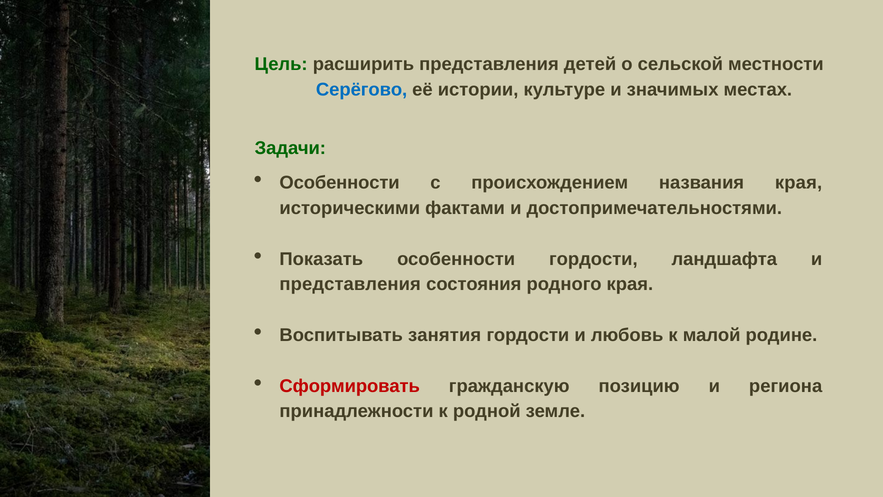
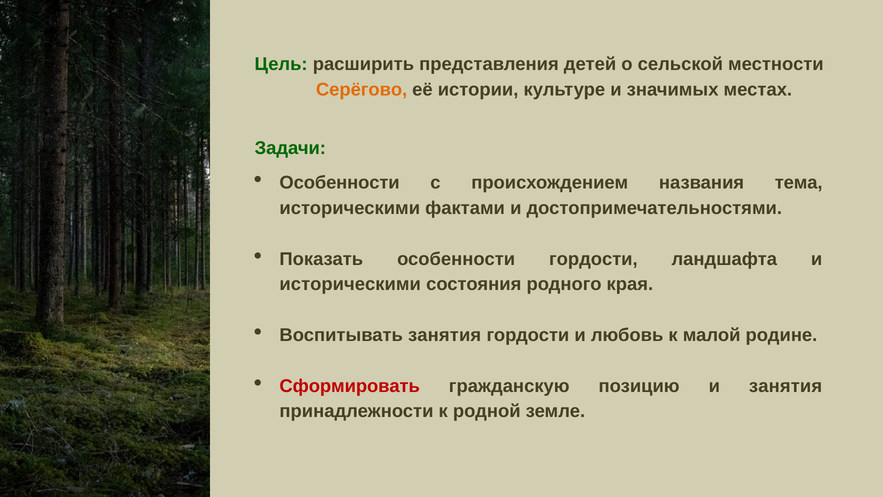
Серёгово colour: blue -> orange (362, 90)
названия края: края -> тема (799, 183)
представления: представления -> историческими (350, 284)
и региона: региона -> занятия (786, 386)
